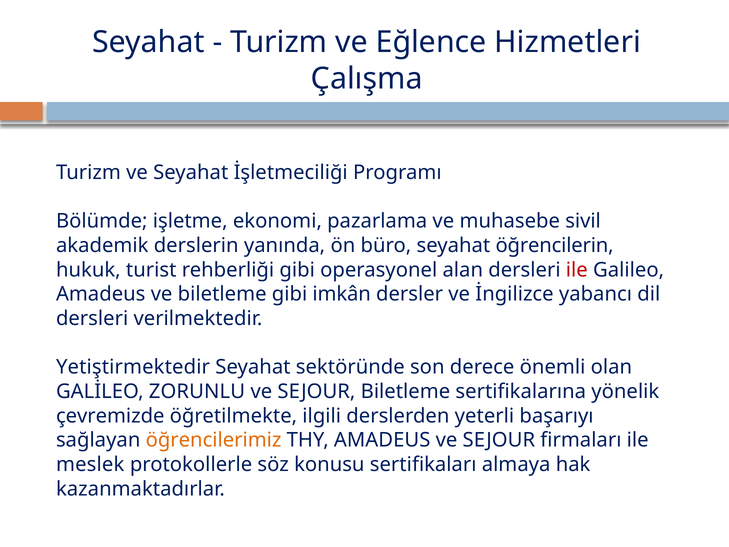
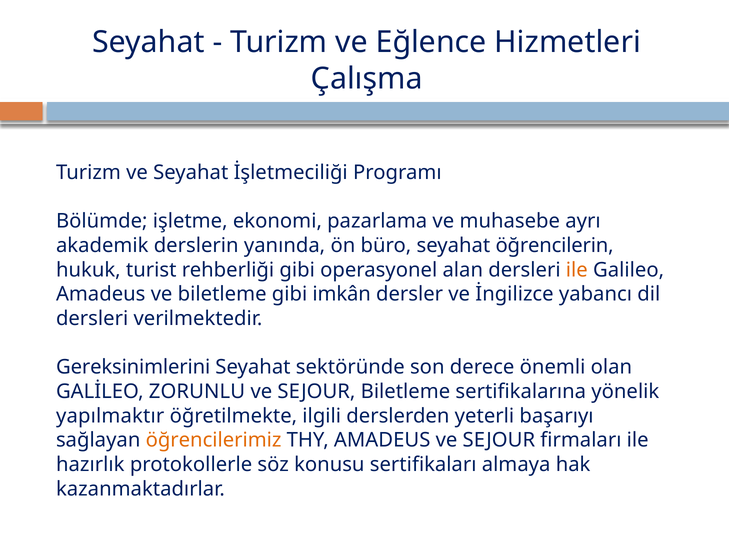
sivil: sivil -> ayrı (583, 221)
ile colour: red -> orange (577, 270)
Yetiştirmektedir: Yetiştirmektedir -> Gereksinimlerini (133, 367)
çevremizde: çevremizde -> yapılmaktır (110, 416)
meslek: meslek -> hazırlık (90, 464)
